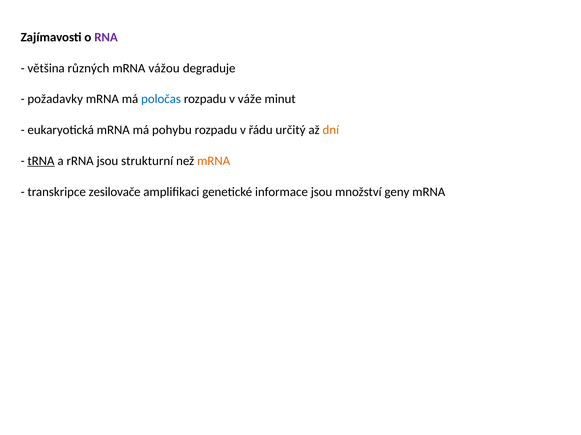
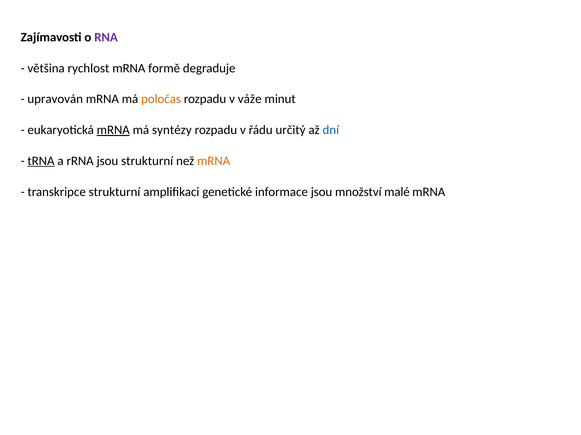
různých: různých -> rychlost (88, 68)
vážou: vážou -> formě (164, 68)
požadavky: požadavky -> upravován (55, 99)
poločas colour: blue -> orange (161, 99)
mRNA underline: none -> present (113, 130)
pohybu: pohybu -> syntézy (172, 130)
dní colour: orange -> blue (331, 130)
transkripce zesilovače: zesilovače -> strukturní (115, 192)
geny: geny -> malé (397, 192)
